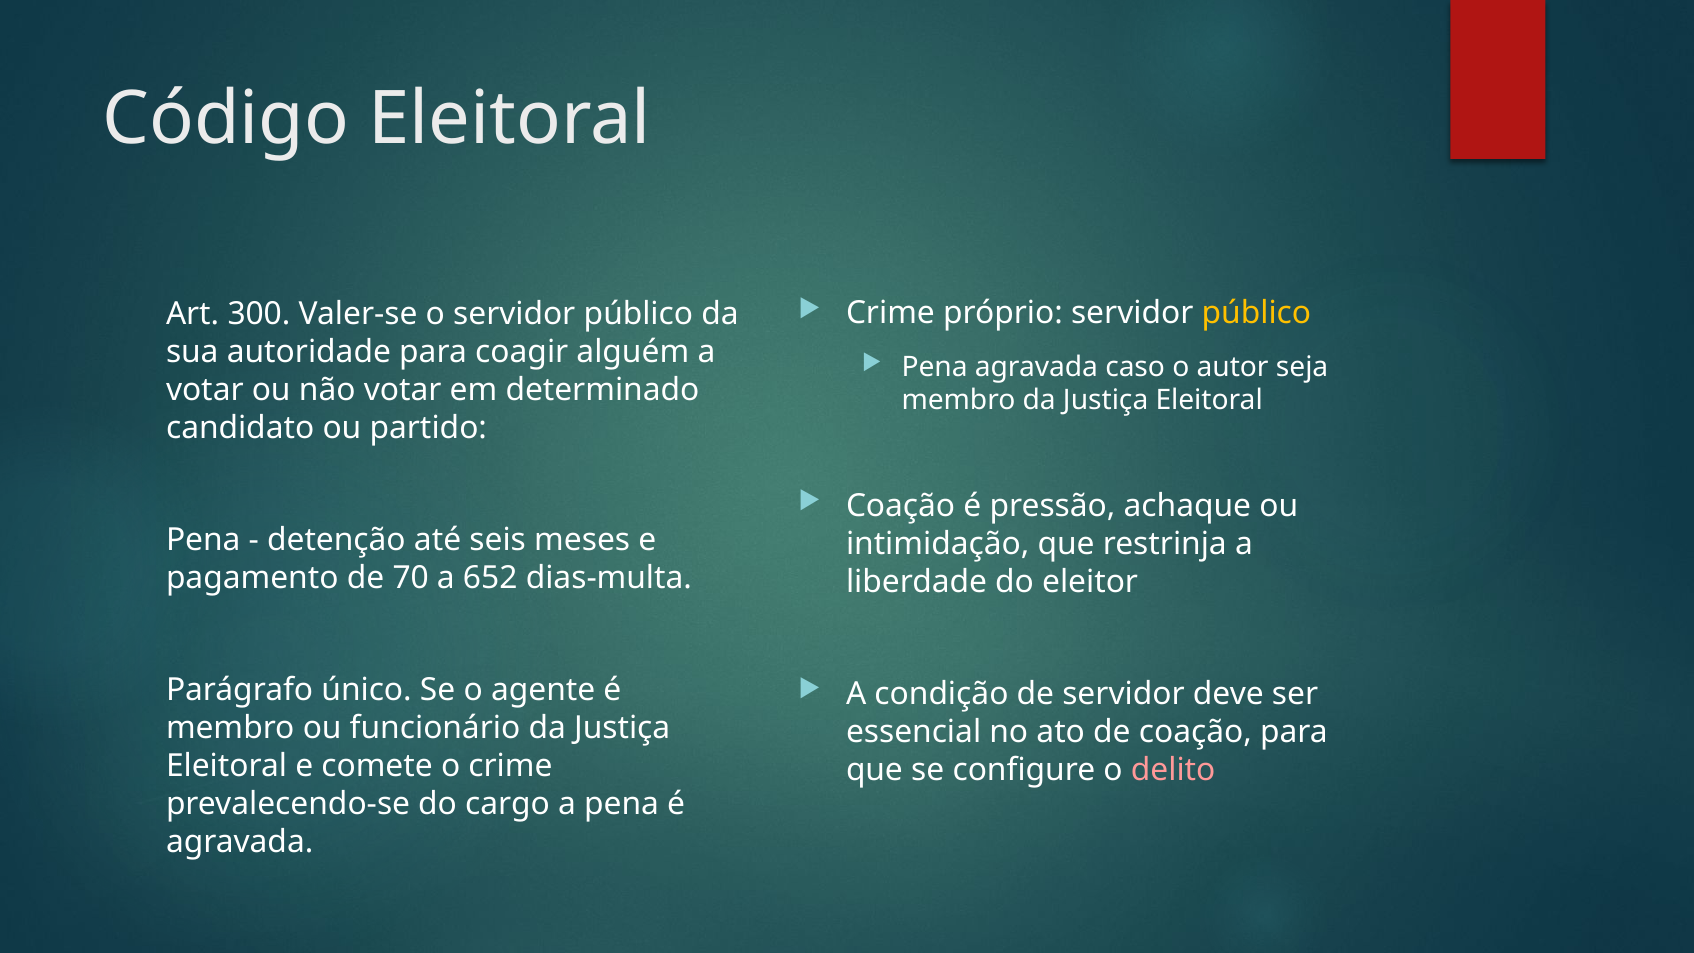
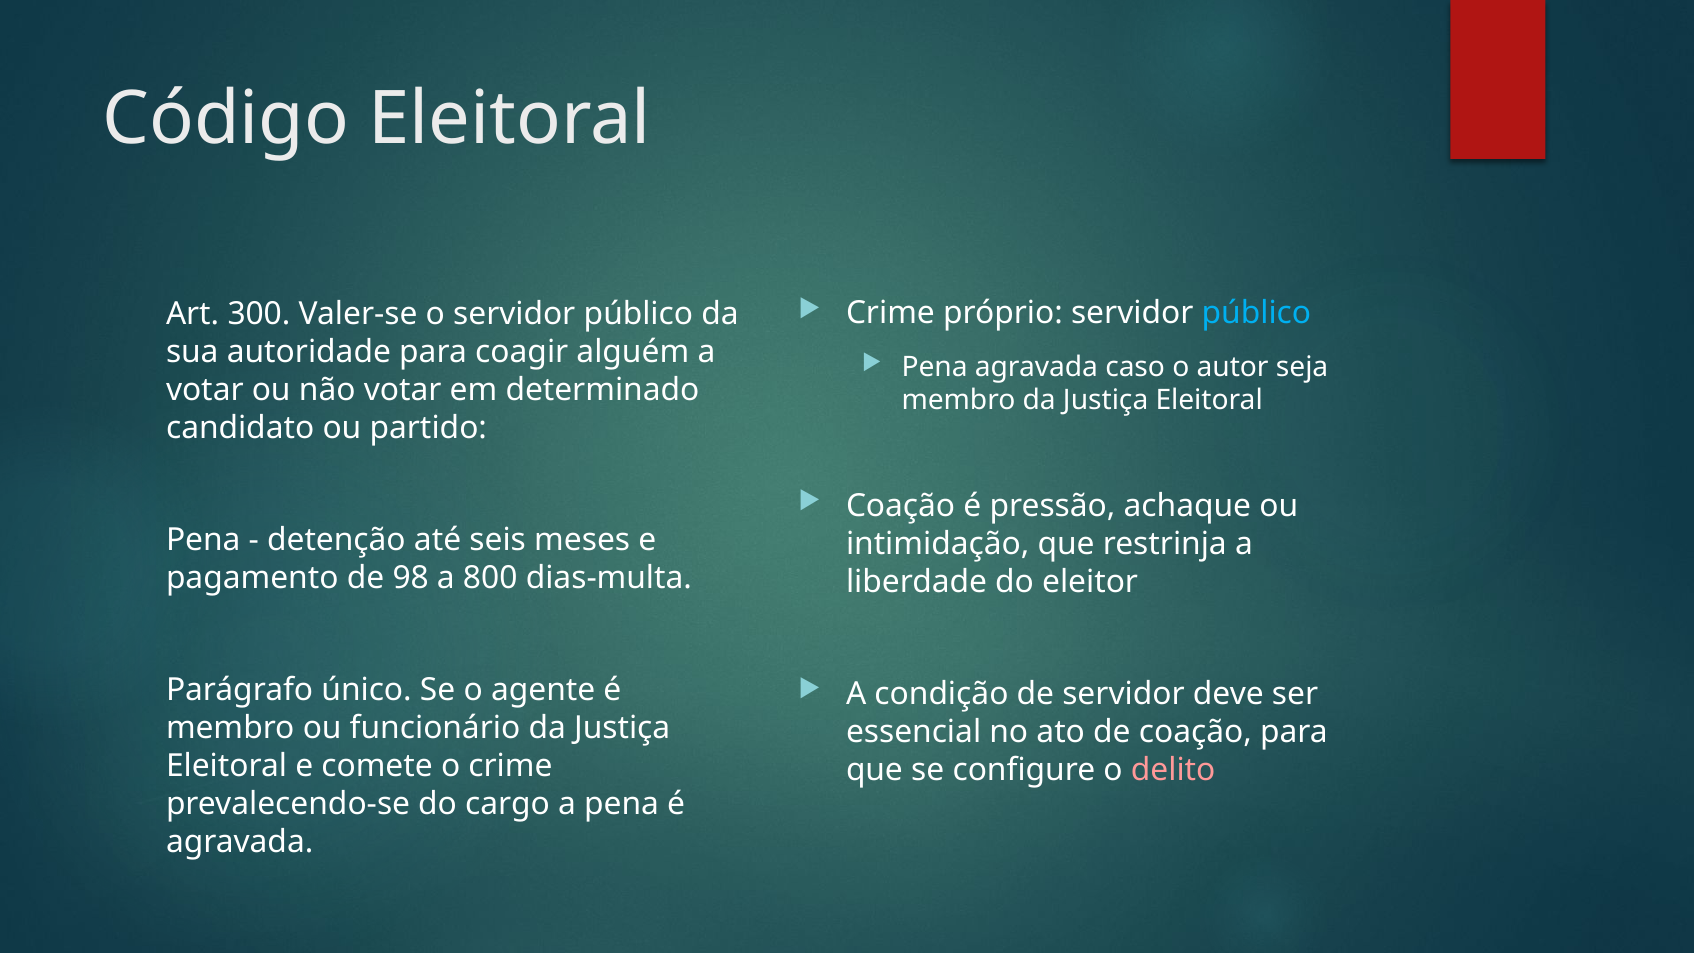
público colour: yellow -> light blue (1256, 313)
70: 70 -> 98 (411, 578)
652: 652 -> 800 (490, 578)
